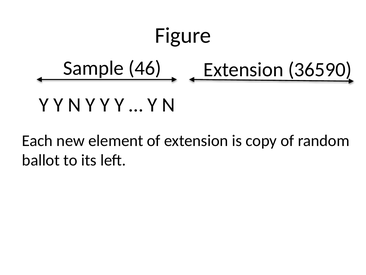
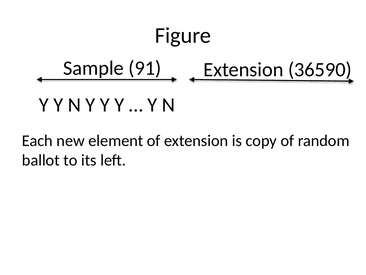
46: 46 -> 91 (145, 68)
